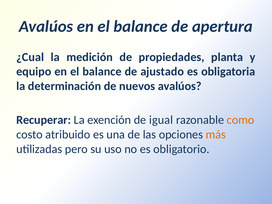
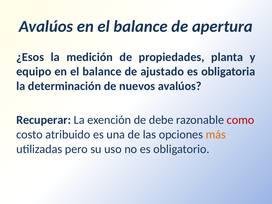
¿Cual: ¿Cual -> ¿Esos (30, 57)
igual: igual -> debe (161, 120)
como colour: orange -> red (240, 120)
